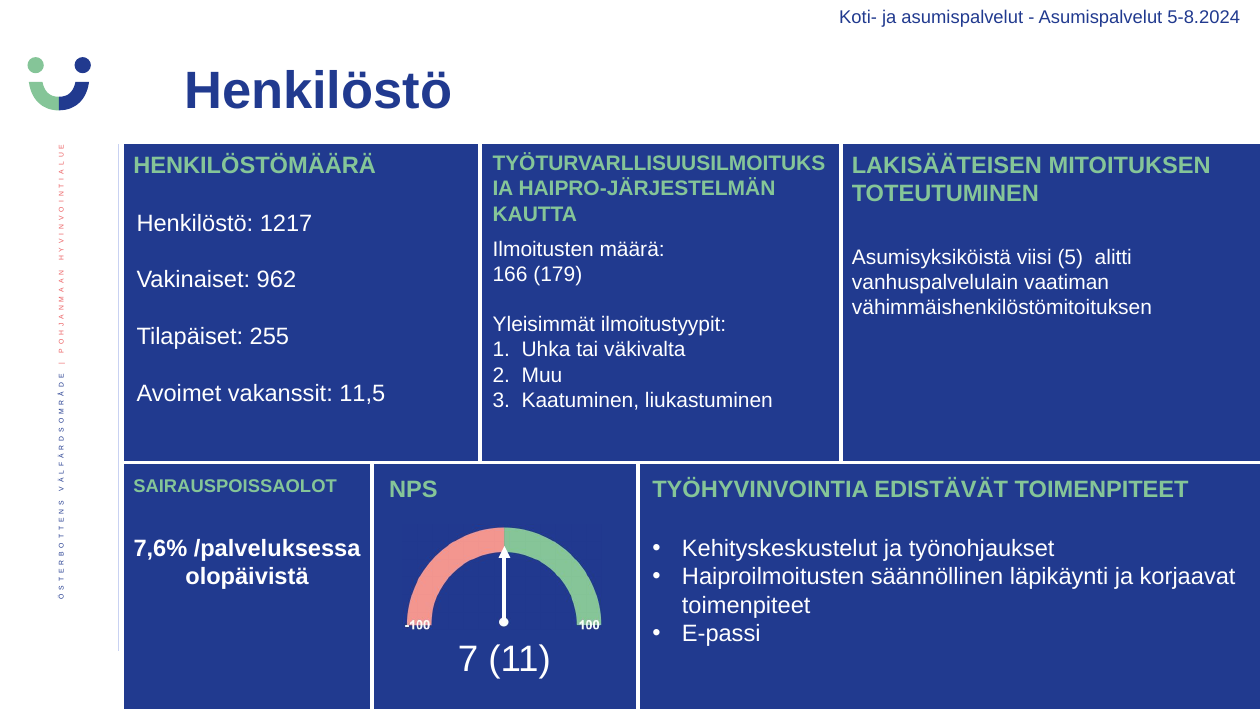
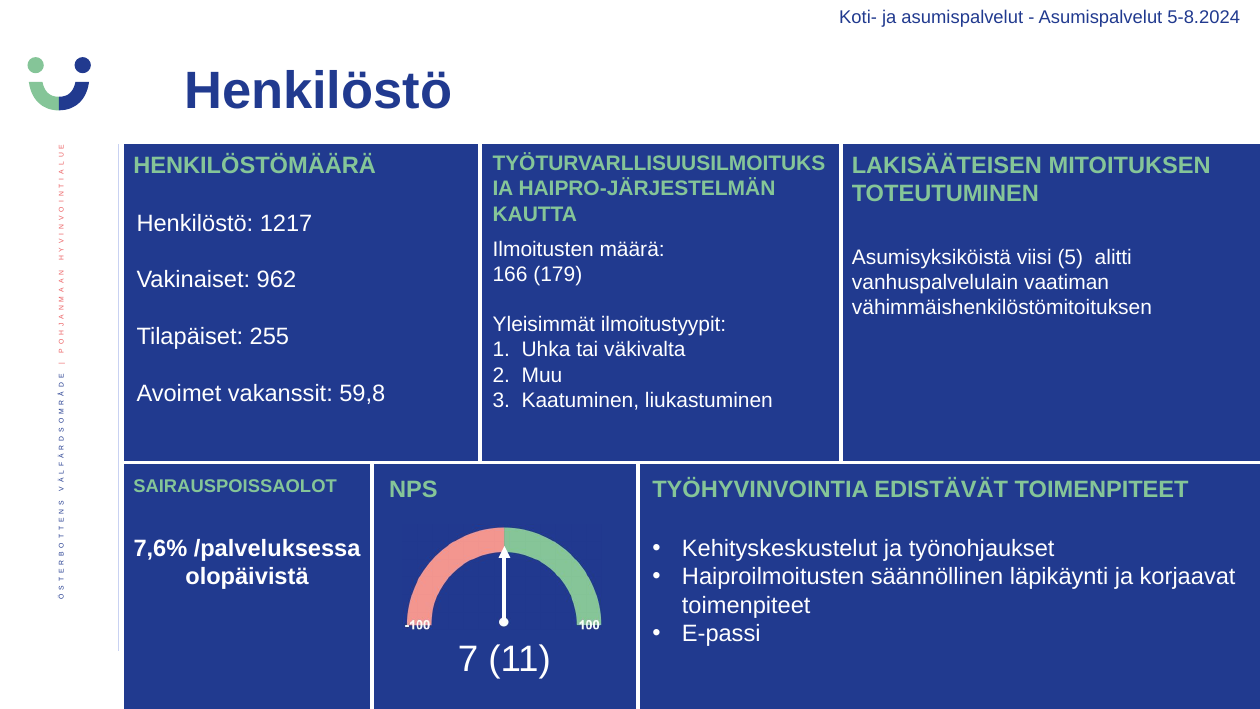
11,5: 11,5 -> 59,8 (362, 393)
